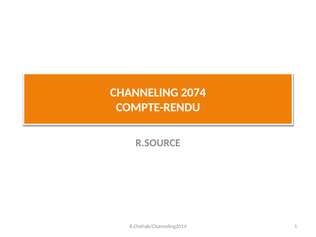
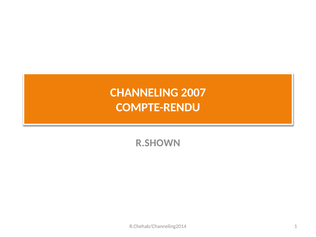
2074: 2074 -> 2007 (193, 93)
R.SOURCE: R.SOURCE -> R.SHOWN (158, 143)
